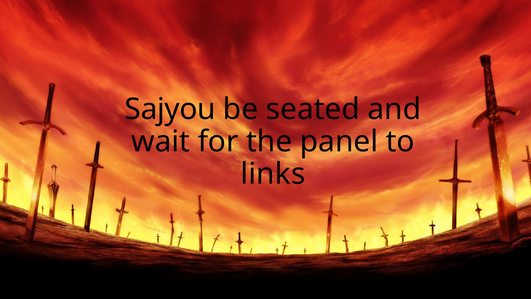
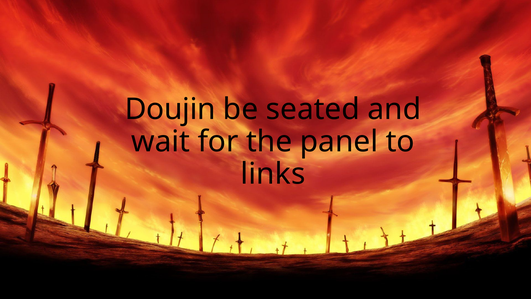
Sajyou: Sajyou -> Doujin (170, 109)
